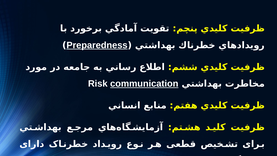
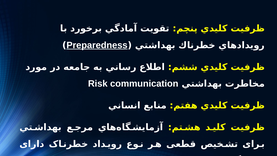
communication underline: present -> none (144, 84)
